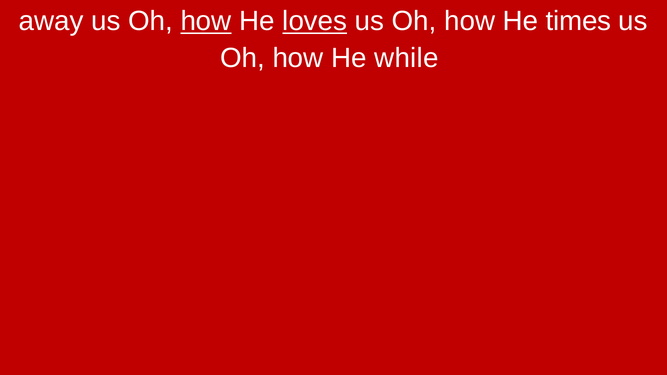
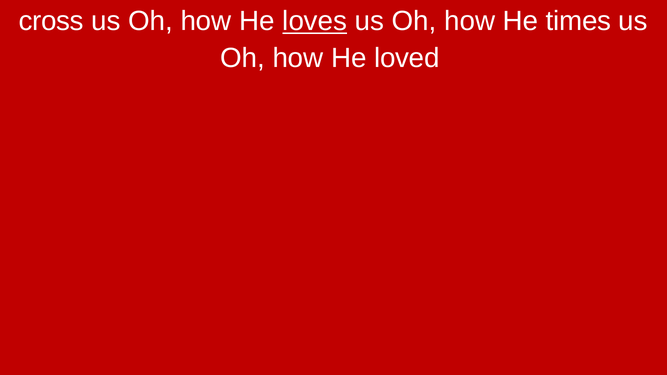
away: away -> cross (51, 21)
how underline: present -> none (206, 21)
while: while -> loved (407, 58)
